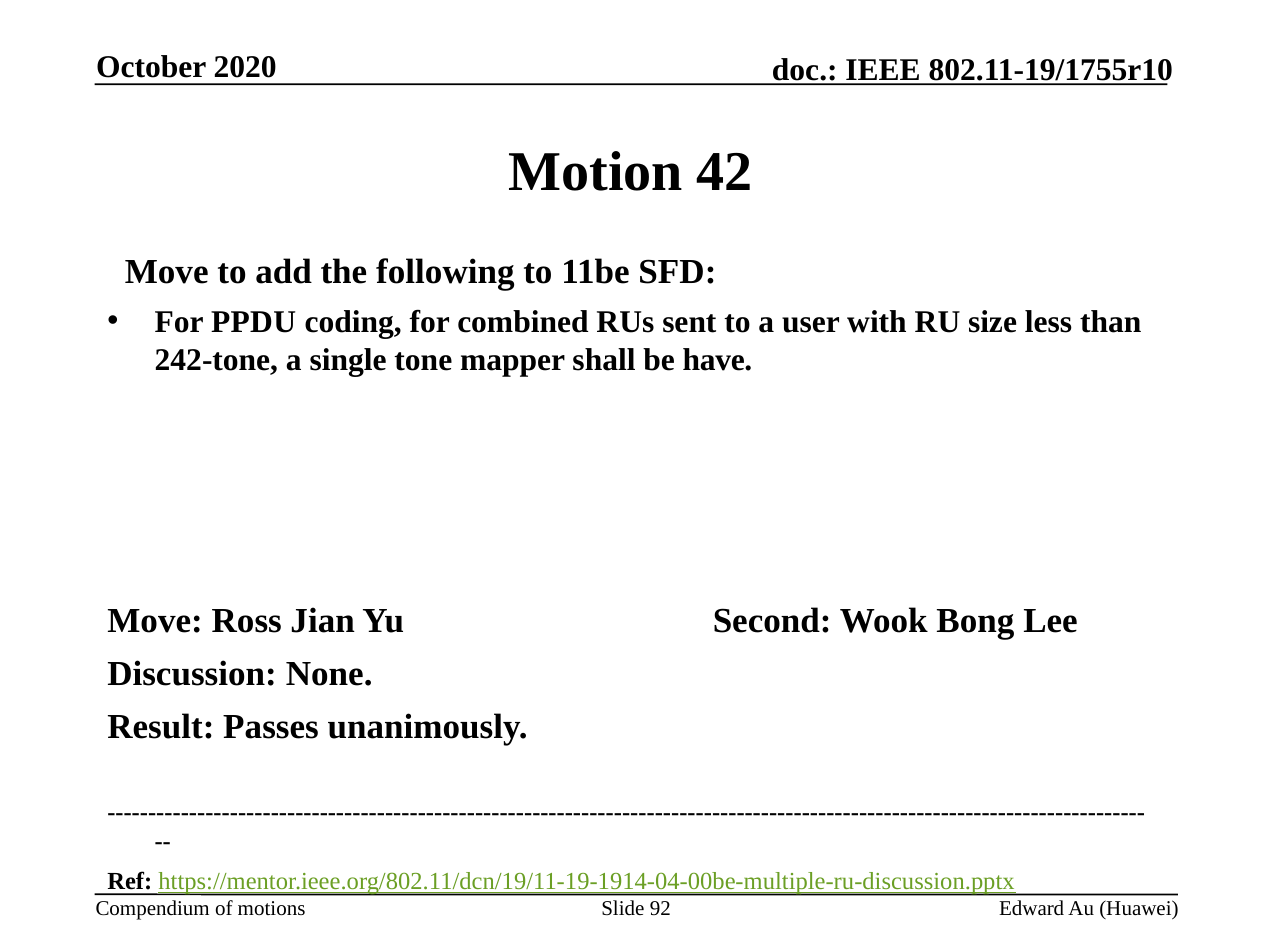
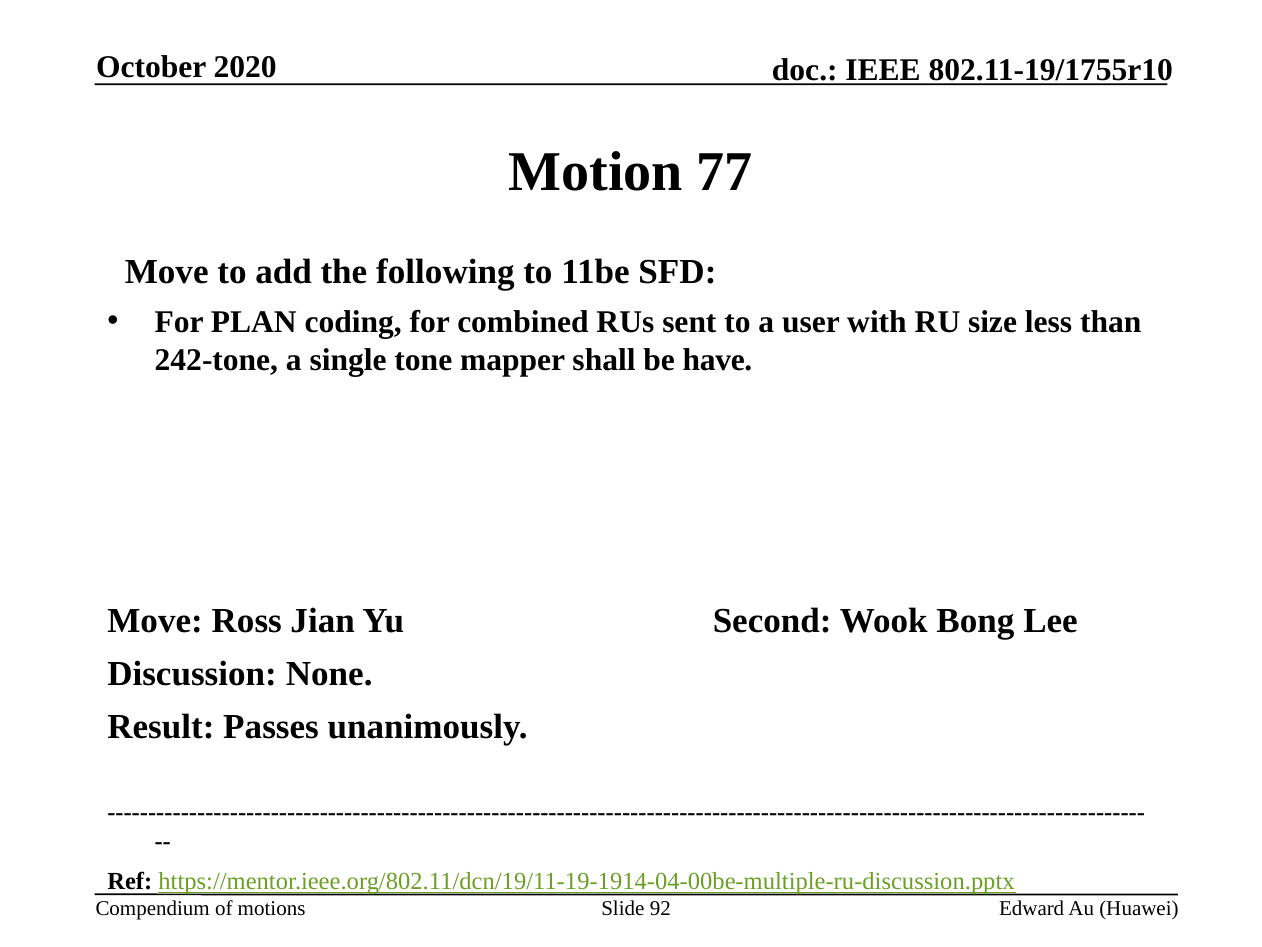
42: 42 -> 77 (725, 172)
PPDU: PPDU -> PLAN (254, 322)
